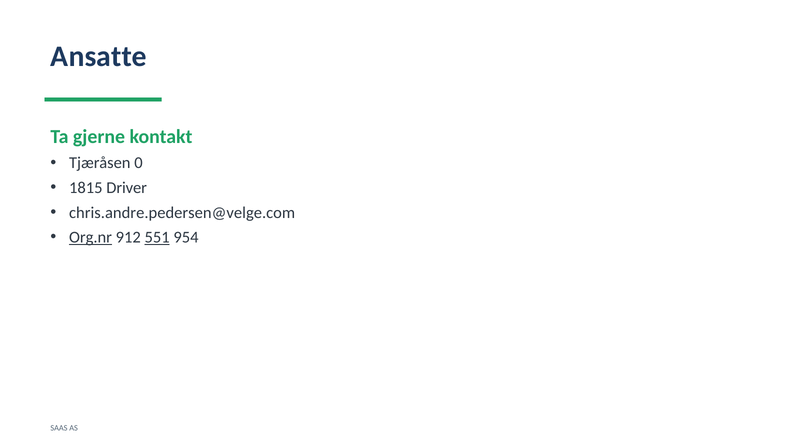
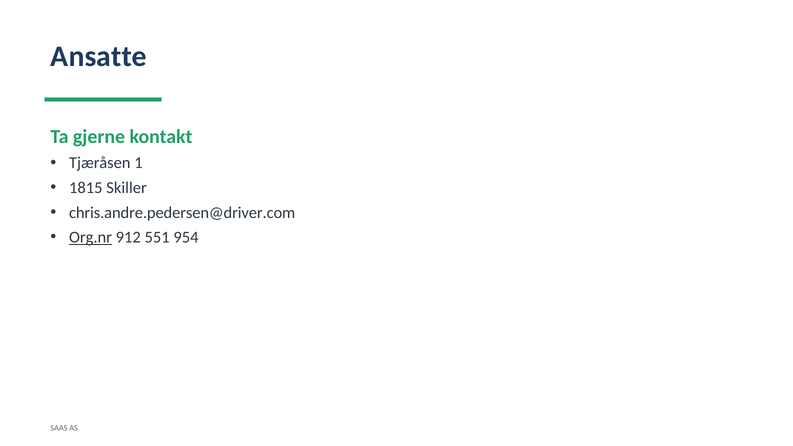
0: 0 -> 1 (139, 163)
Driver: Driver -> Skiller (127, 188)
chris.andre.pedersen@velge.com: chris.andre.pedersen@velge.com -> chris.andre.pedersen@driver.com (182, 213)
551 underline: present -> none (157, 237)
